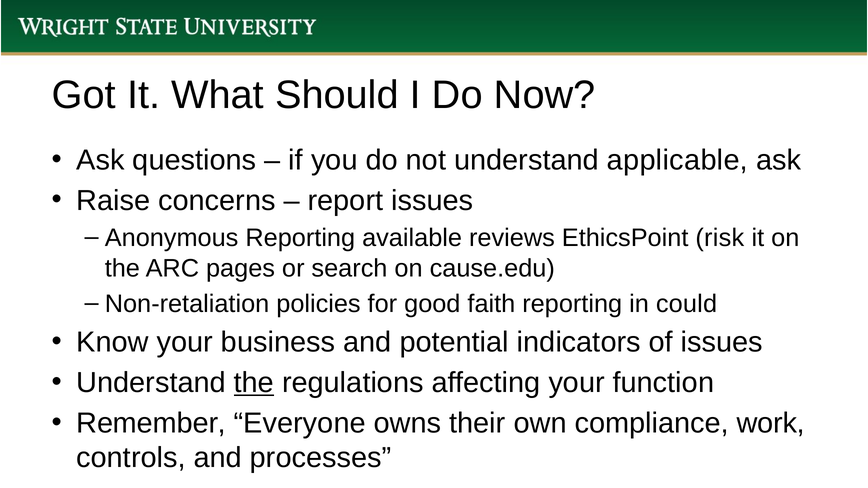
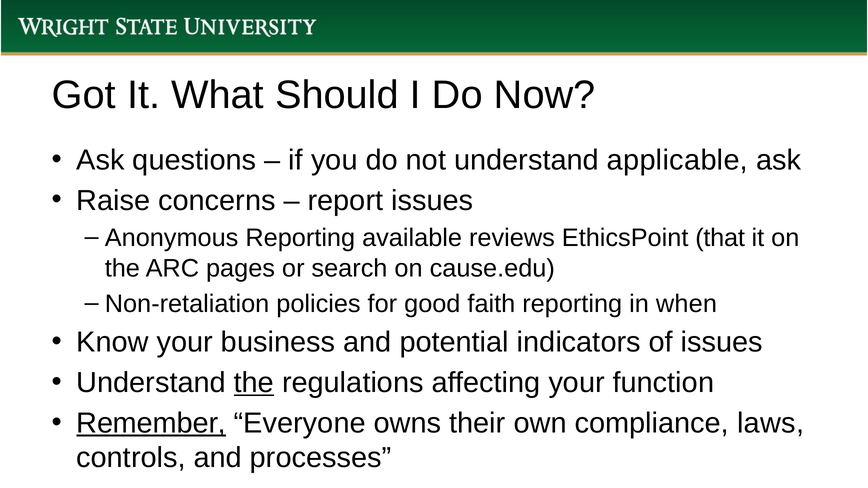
risk: risk -> that (720, 238)
could: could -> when (686, 304)
Remember underline: none -> present (151, 423)
work: work -> laws (771, 423)
